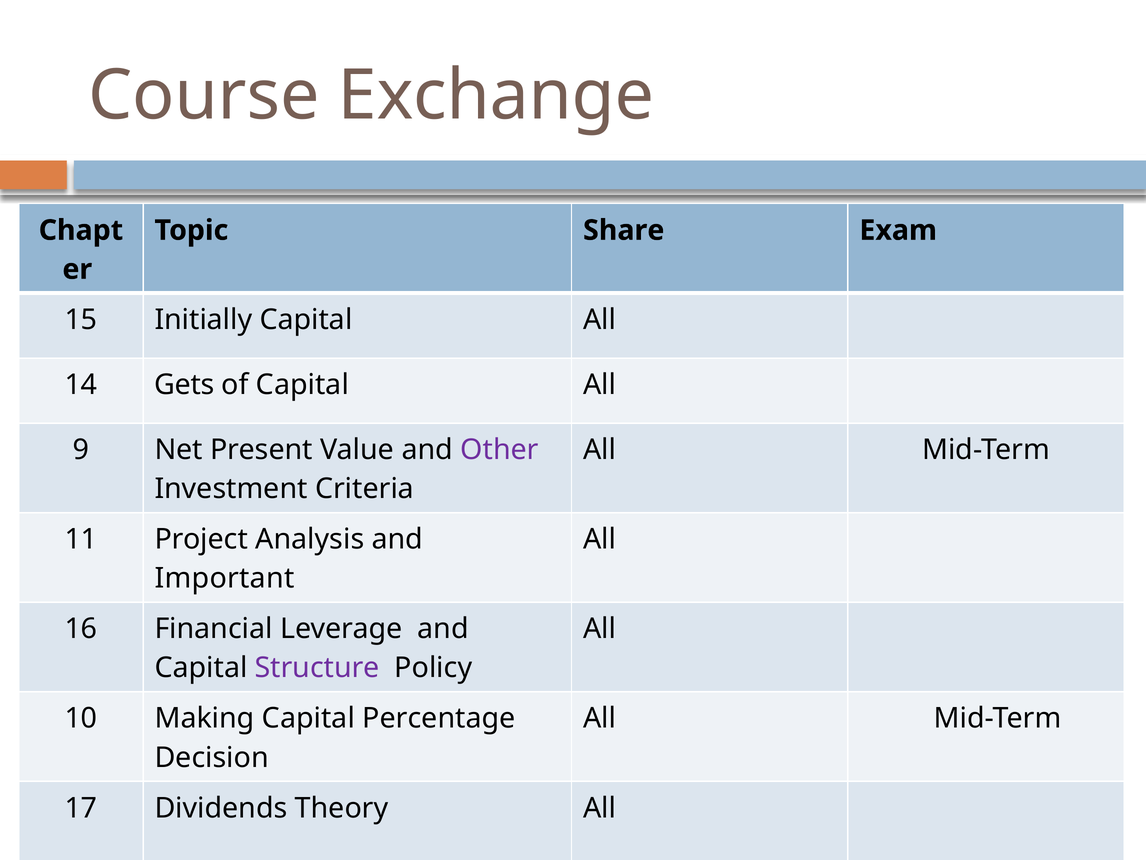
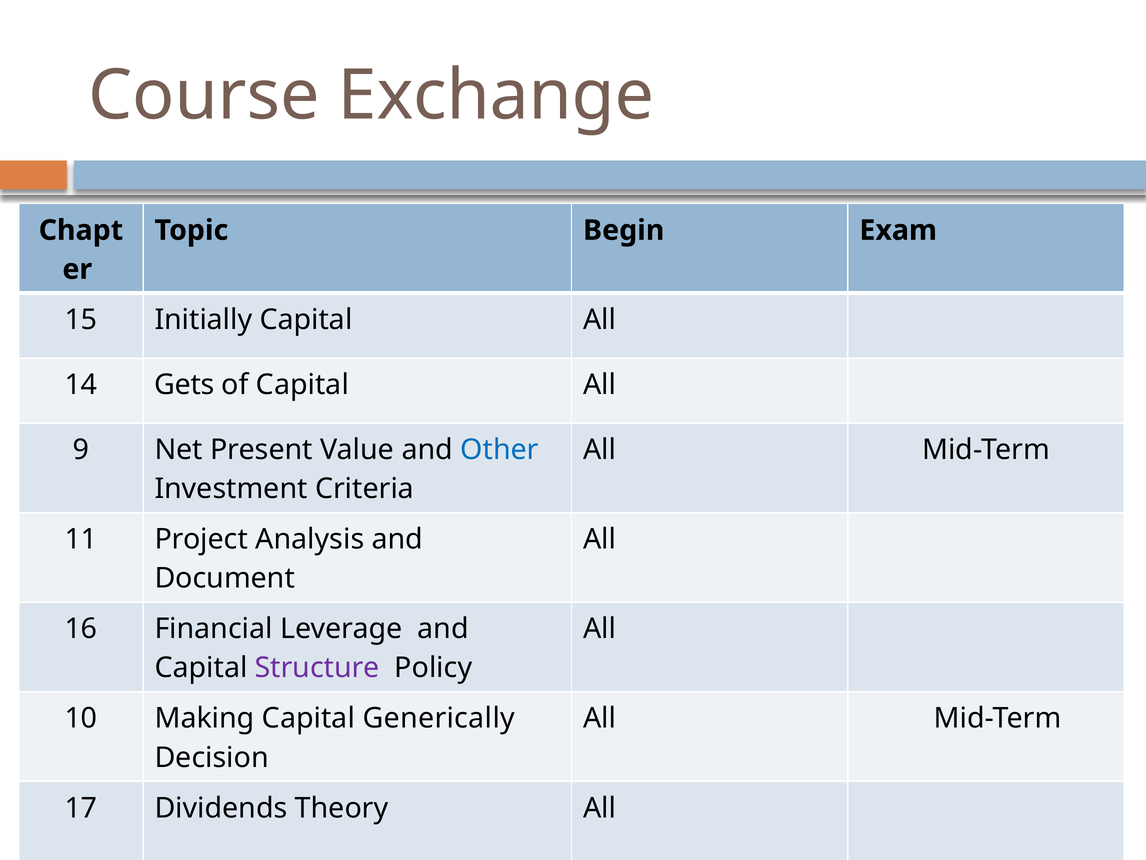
Share: Share -> Begin (624, 230)
Other colour: purple -> blue (500, 450)
Important: Important -> Document (225, 578)
Percentage: Percentage -> Generically (439, 718)
